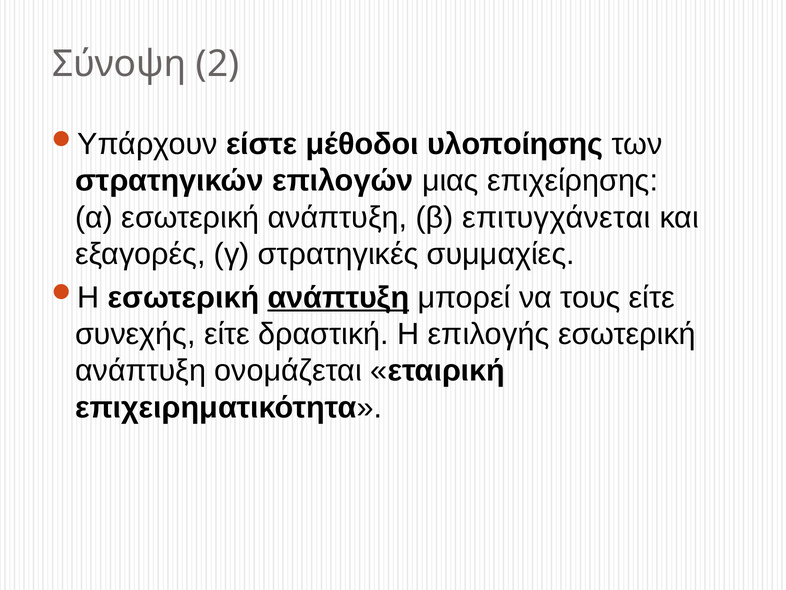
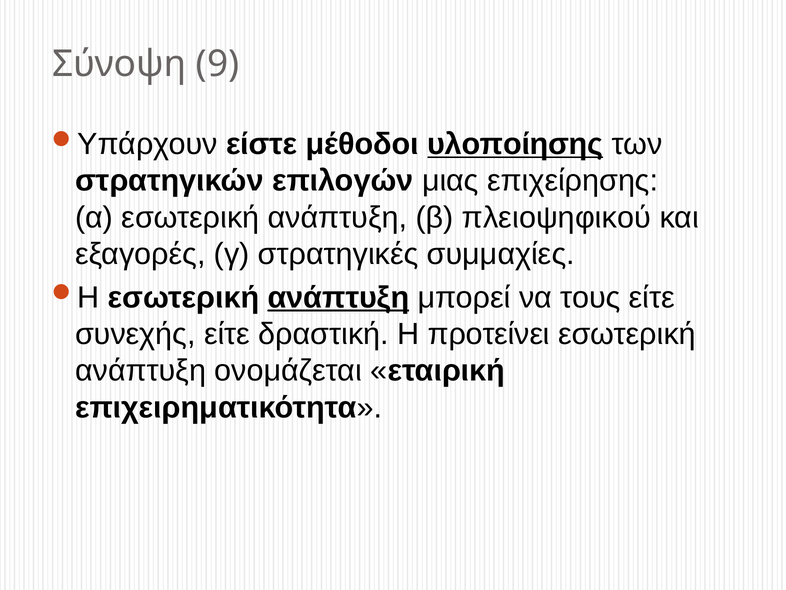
2: 2 -> 9 (218, 64)
υλοποίησης underline: none -> present (515, 144)
επιτυγχάνεται: επιτυγχάνεται -> πλειοψηφικού (556, 217)
επιλογής: επιλογής -> προτείνει (489, 334)
